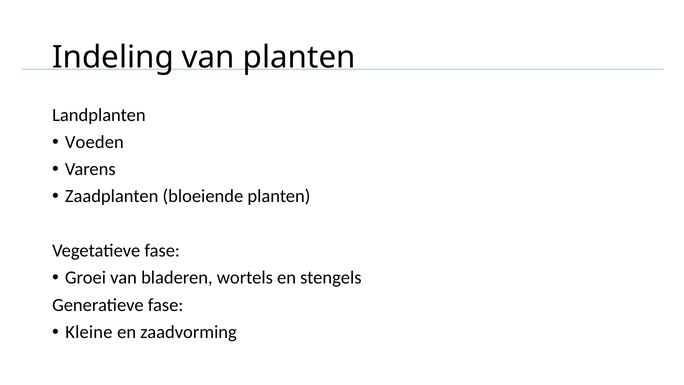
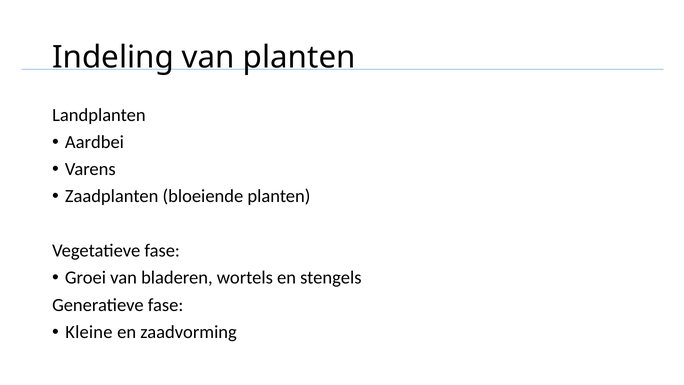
Voeden: Voeden -> Aardbei (94, 142)
